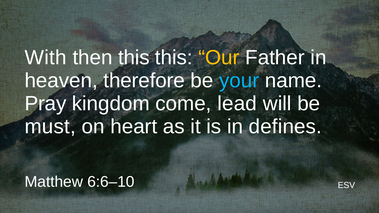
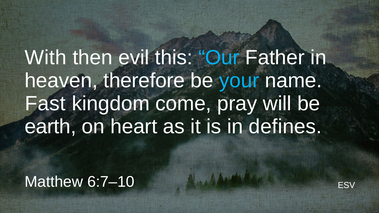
then this: this -> evil (134, 58)
Our colour: yellow -> light blue (219, 58)
Pray: Pray -> Fast (45, 104)
lead: lead -> pray (237, 104)
must: must -> earth (50, 127)
6:6–10: 6:6–10 -> 6:7–10 (111, 182)
